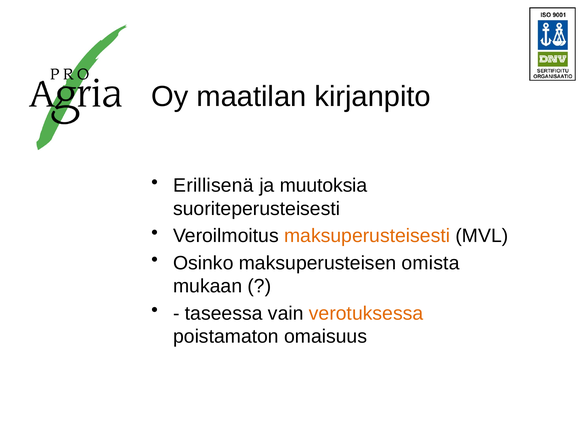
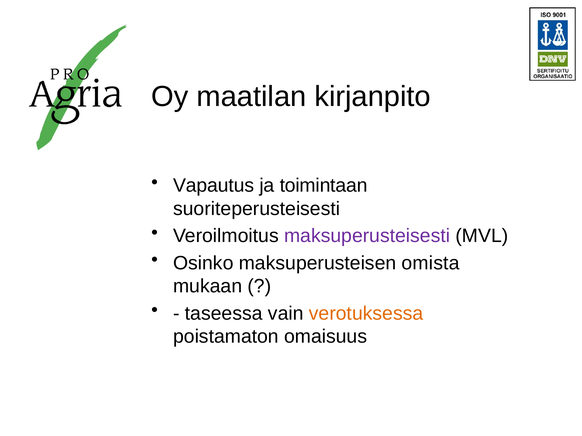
Erillisenä: Erillisenä -> Vapautus (214, 186)
muutoksia: muutoksia -> toimintaan (324, 186)
maksuperusteisesti colour: orange -> purple (367, 236)
